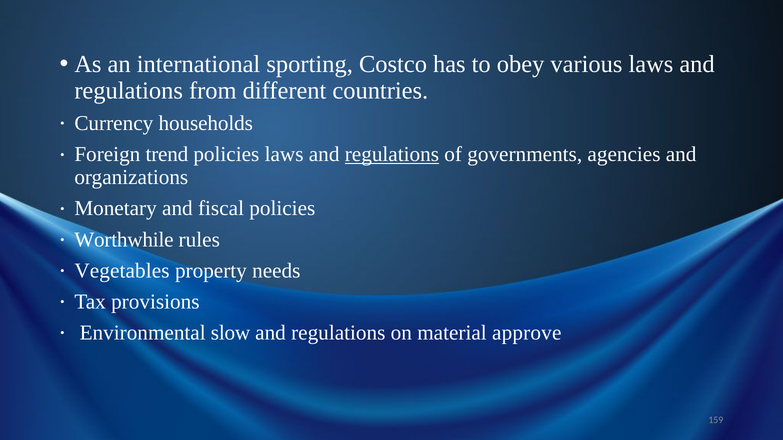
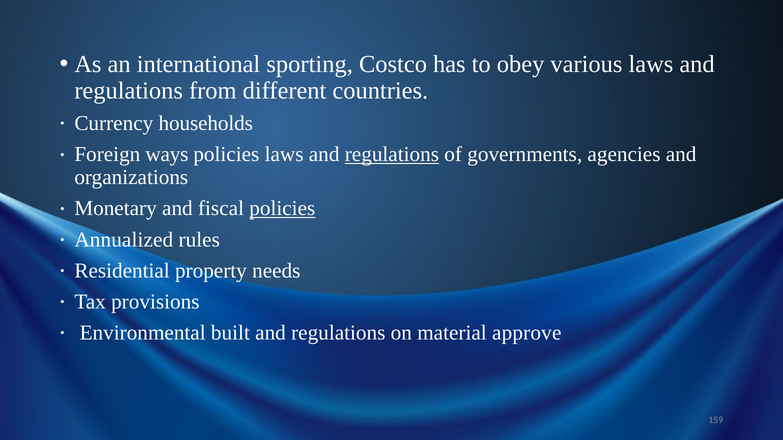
trend: trend -> ways (167, 155)
policies underline: none -> present (282, 209)
Worthwhile: Worthwhile -> Annualized (124, 240)
Vegetables: Vegetables -> Residential (122, 271)
slow: slow -> built (230, 333)
